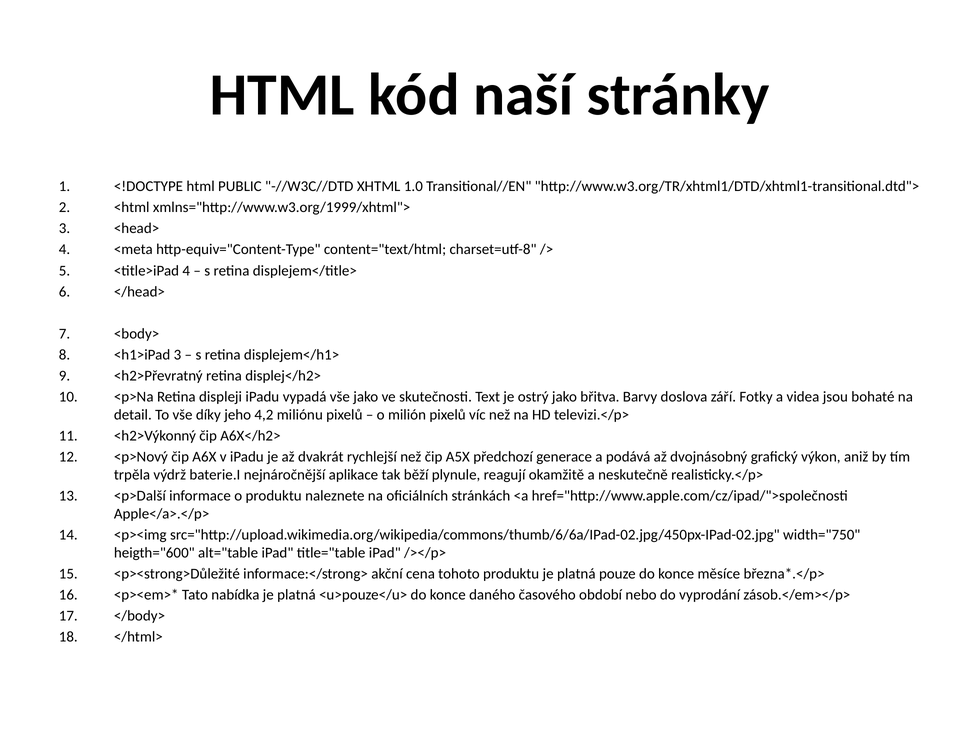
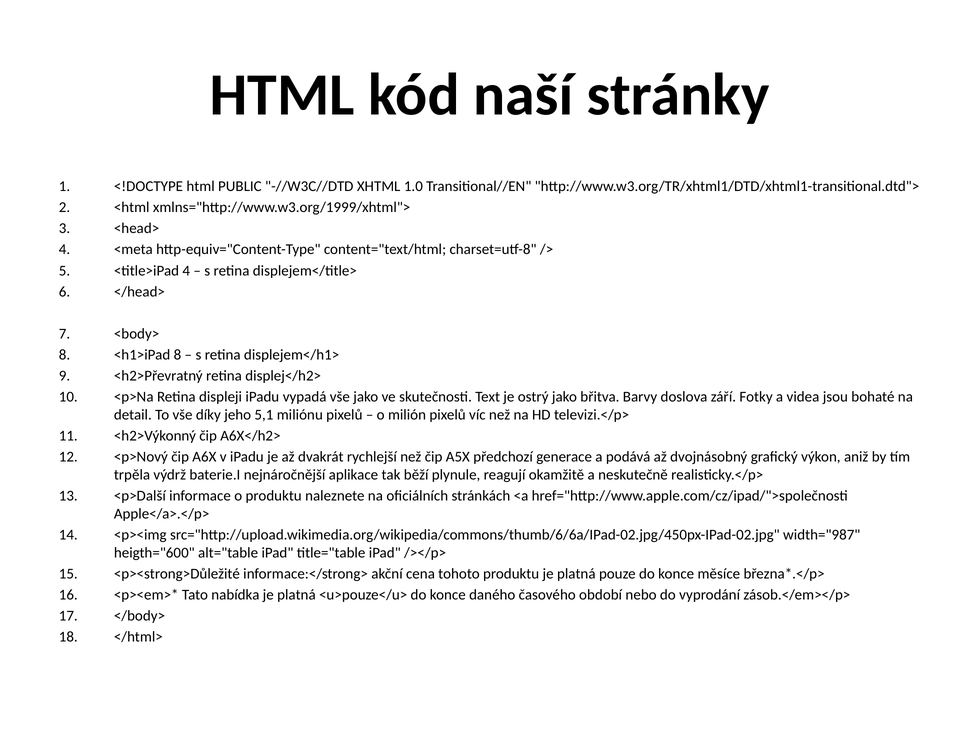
<h1>iPad 3: 3 -> 8 (177, 355)
4,2: 4,2 -> 5,1 (264, 415)
width="750: width="750 -> width="987 (822, 535)
